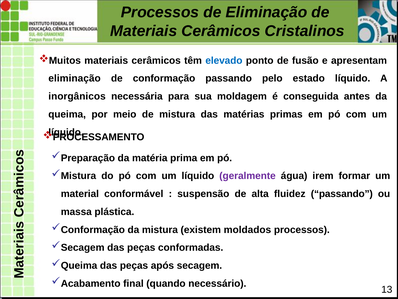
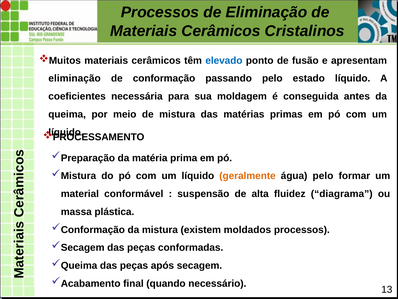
inorgânicos: inorgânicos -> coeficientes (77, 96)
geralmente colour: purple -> orange (247, 176)
água irem: irem -> pelo (323, 176)
fluidez passando: passando -> diagrama (342, 194)
